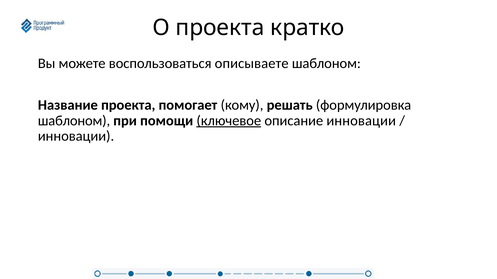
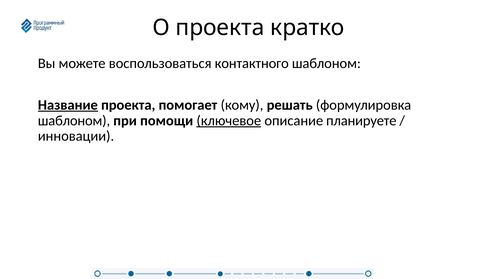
описываете: описываете -> контактного (252, 63)
Название underline: none -> present (68, 105)
описание инновации: инновации -> планируете (361, 121)
